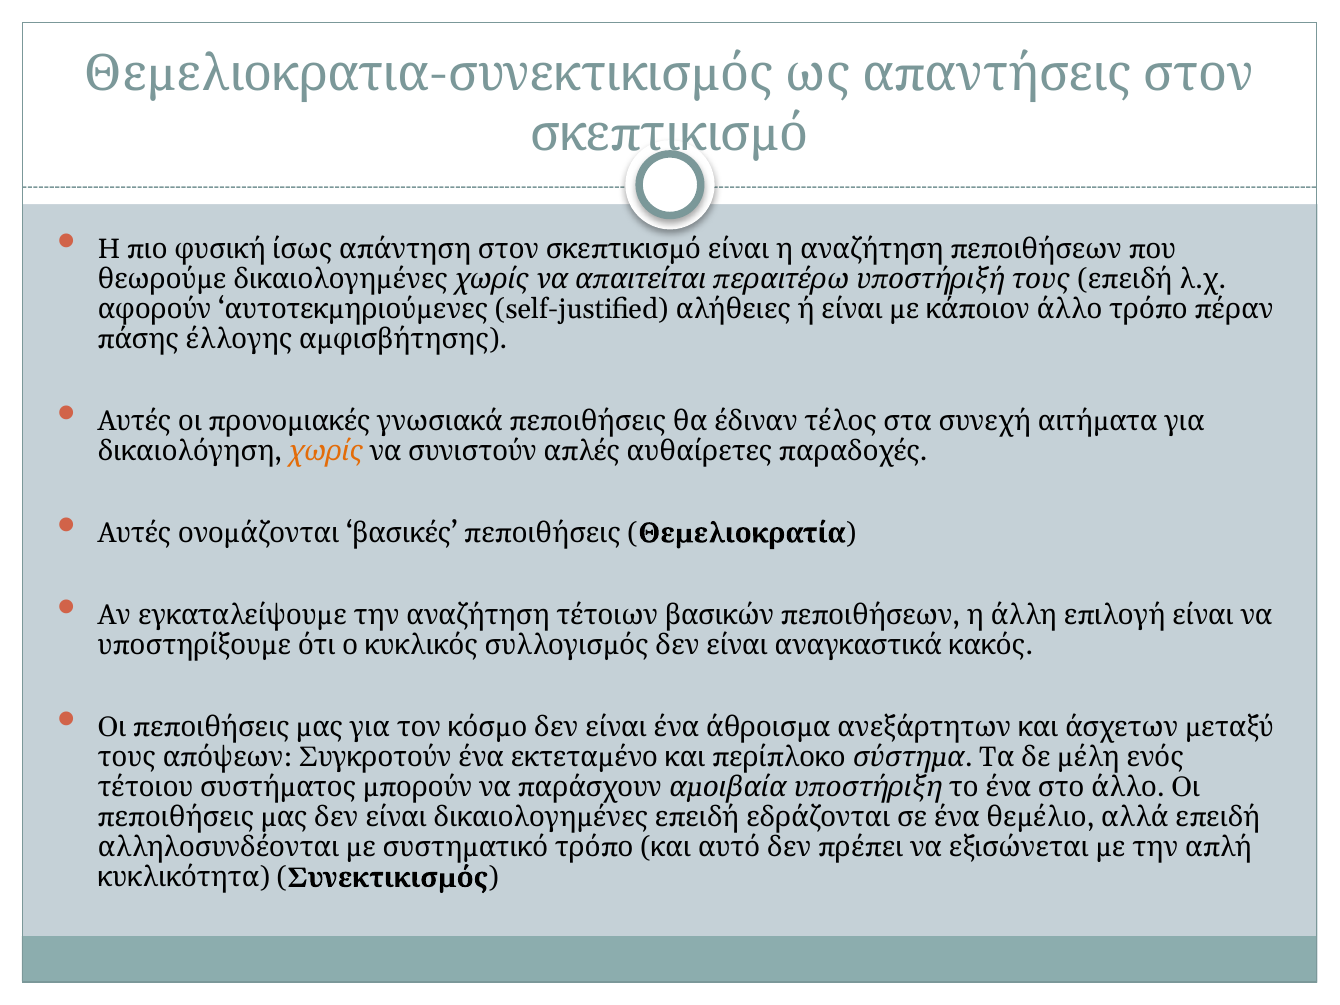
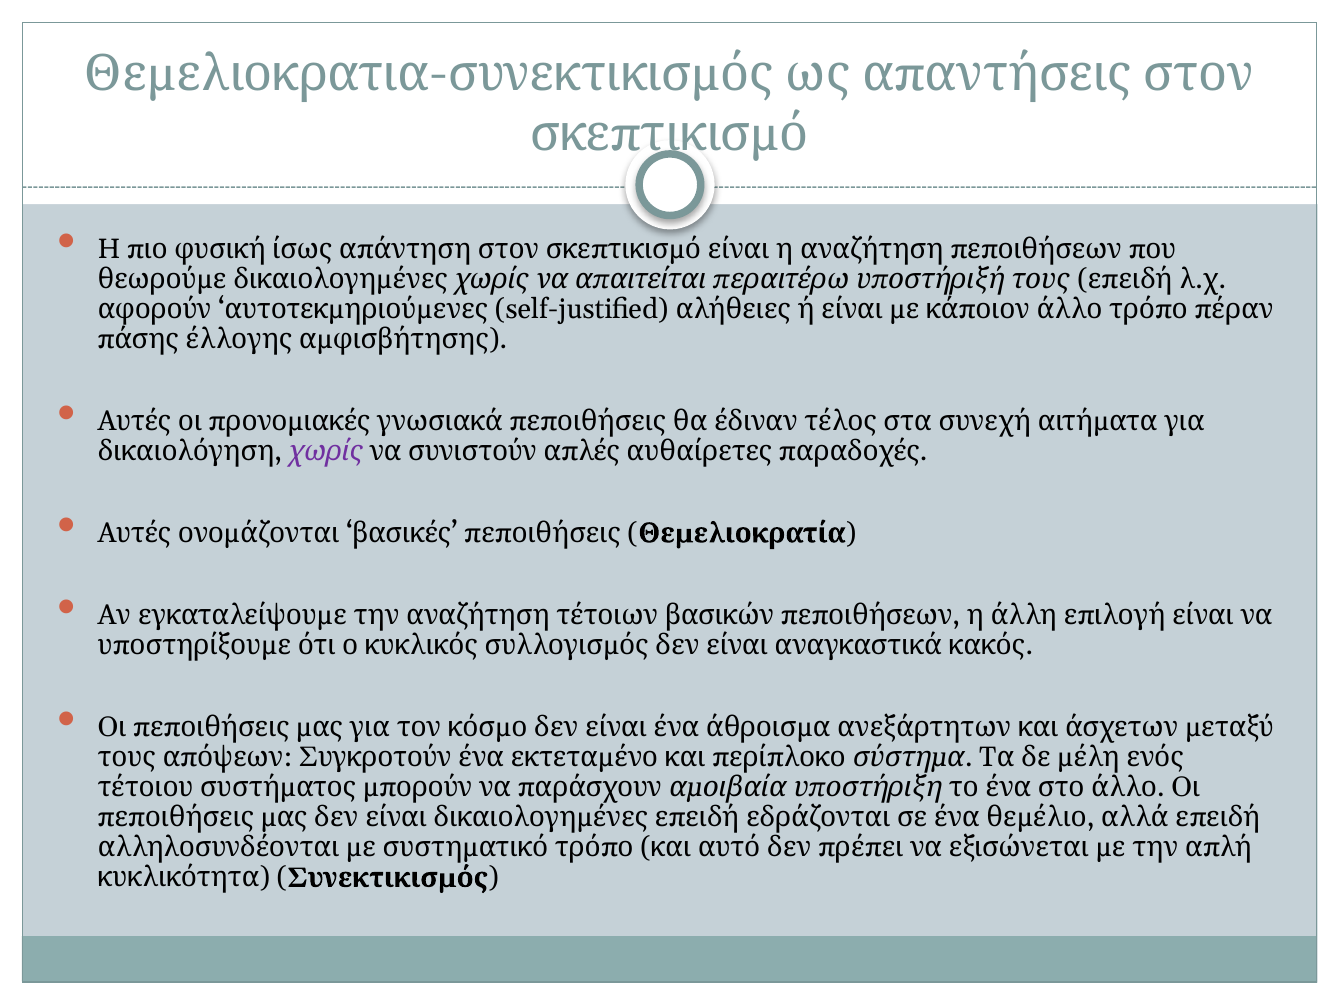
χωρίς colour: orange -> purple (326, 452)
